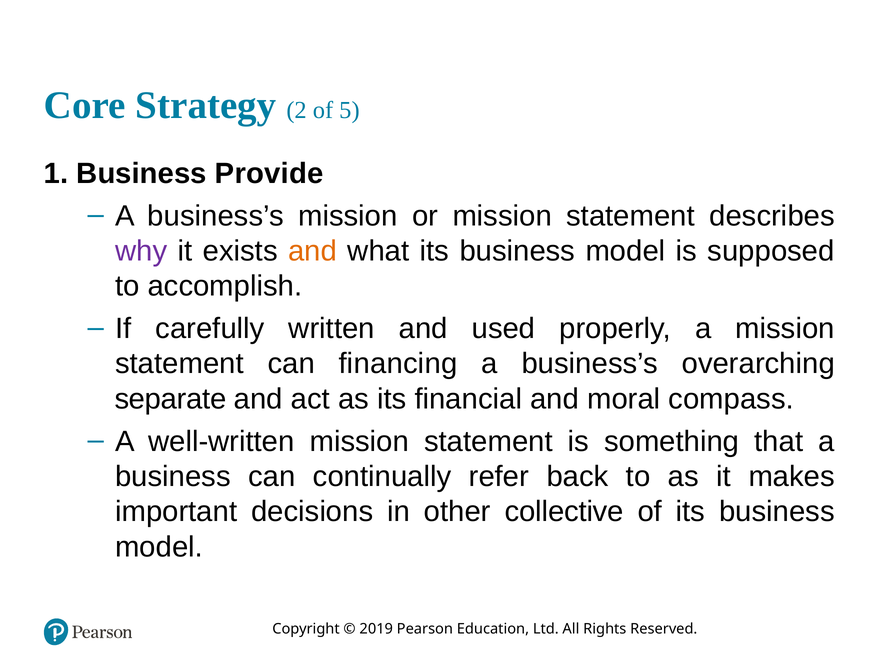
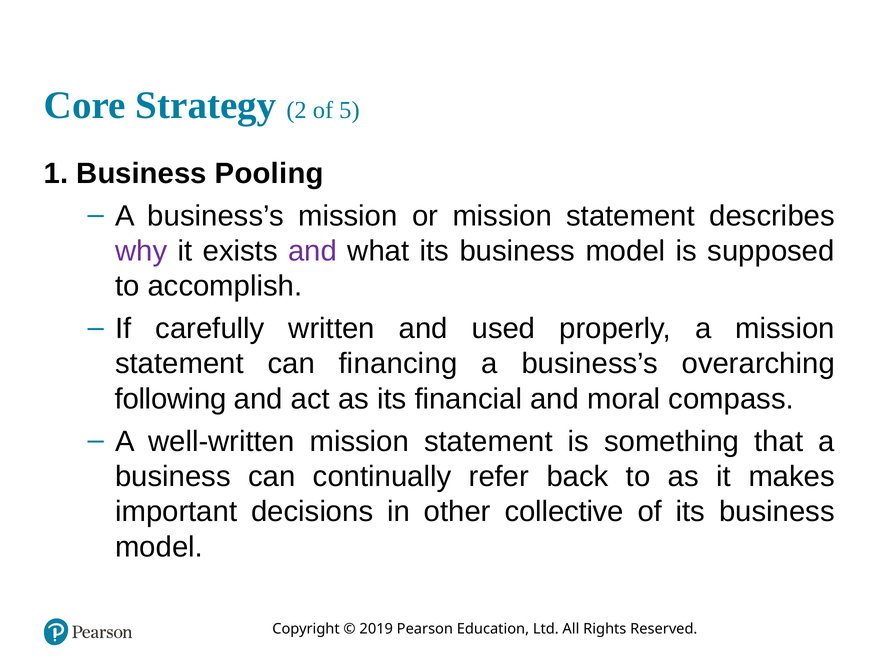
Provide: Provide -> Pooling (269, 173)
and colour: orange -> purple (313, 251)
separate: separate -> following (171, 399)
